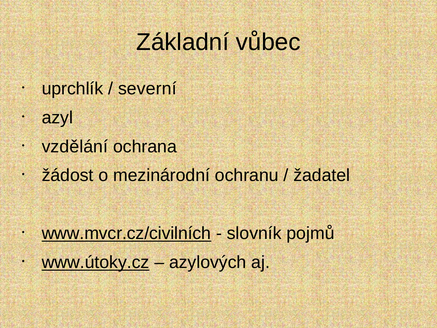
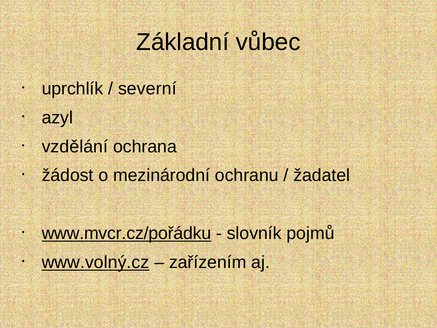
www.mvcr.cz/civilních: www.mvcr.cz/civilních -> www.mvcr.cz/pořádku (126, 233)
www.útoky.cz: www.útoky.cz -> www.volný.cz (95, 262)
azylových: azylových -> zařízením (208, 262)
